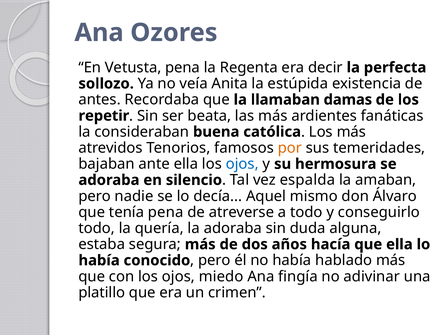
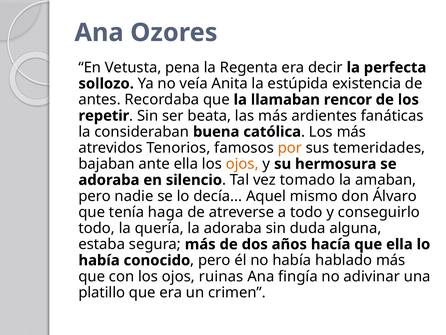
damas: damas -> rencor (348, 100)
ojos colour: blue -> orange (242, 164)
espalda: espalda -> tomado (307, 180)
tenía pena: pena -> haga (166, 212)
miedo: miedo -> ruinas (221, 276)
